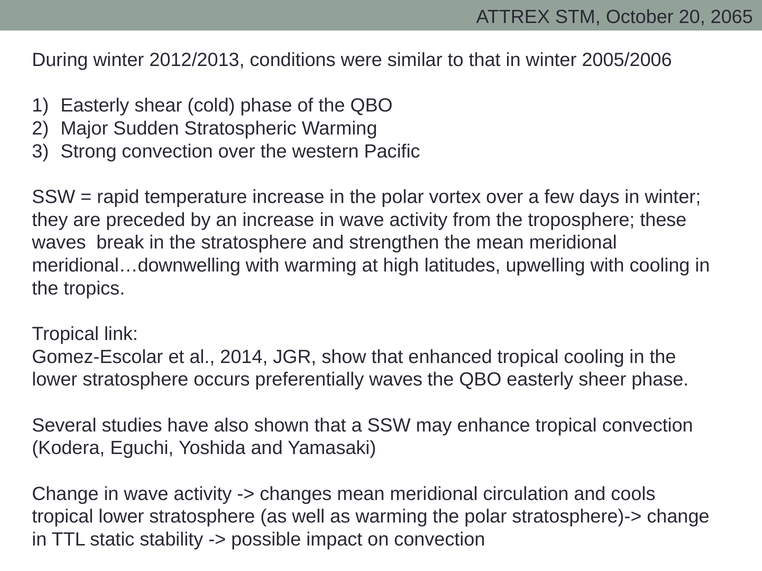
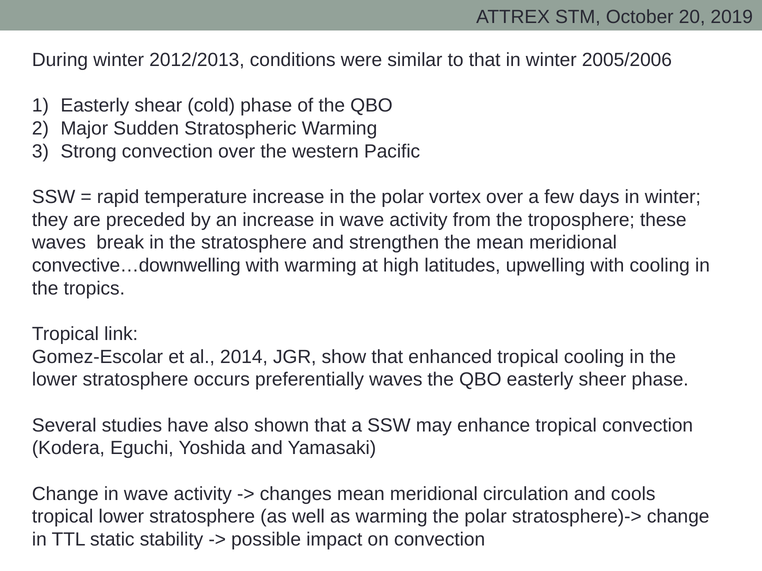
2065: 2065 -> 2019 (732, 17)
meridional…downwelling: meridional…downwelling -> convective…downwelling (136, 266)
